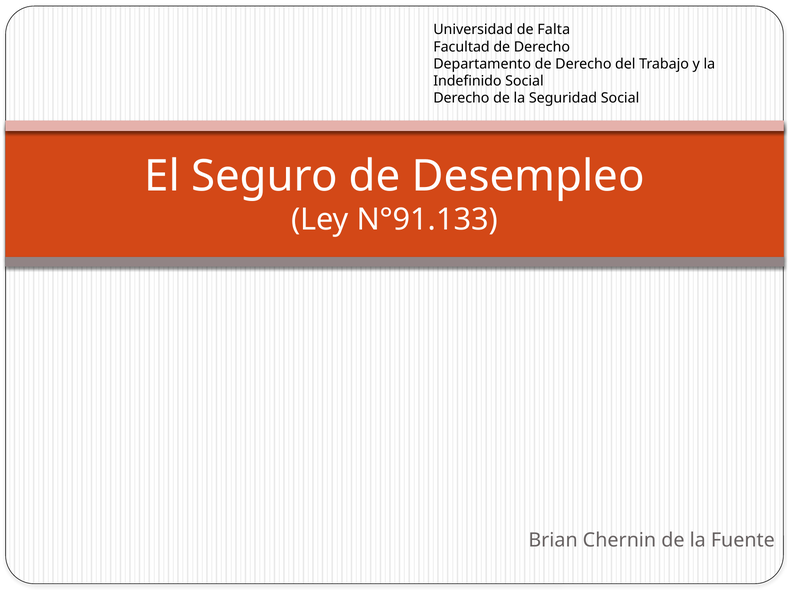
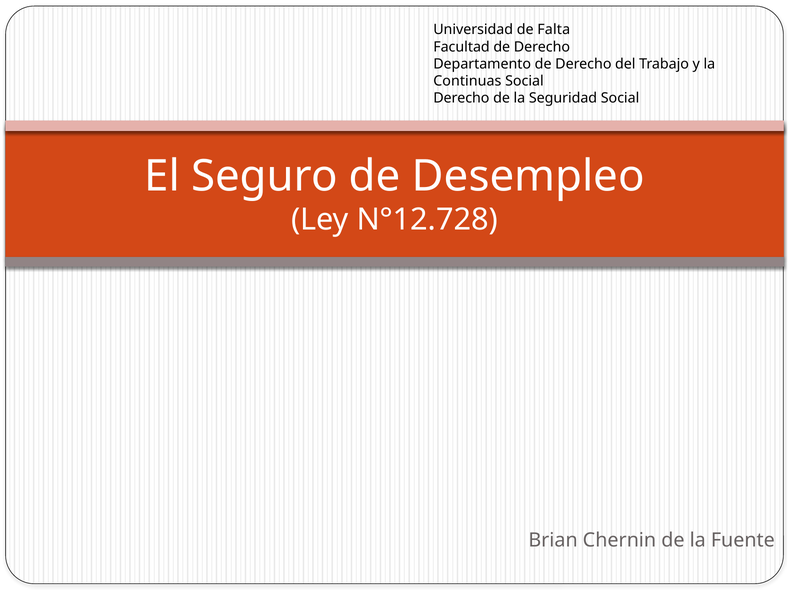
Indefinido: Indefinido -> Continuas (467, 81)
N°91.133: N°91.133 -> N°12.728 (427, 220)
